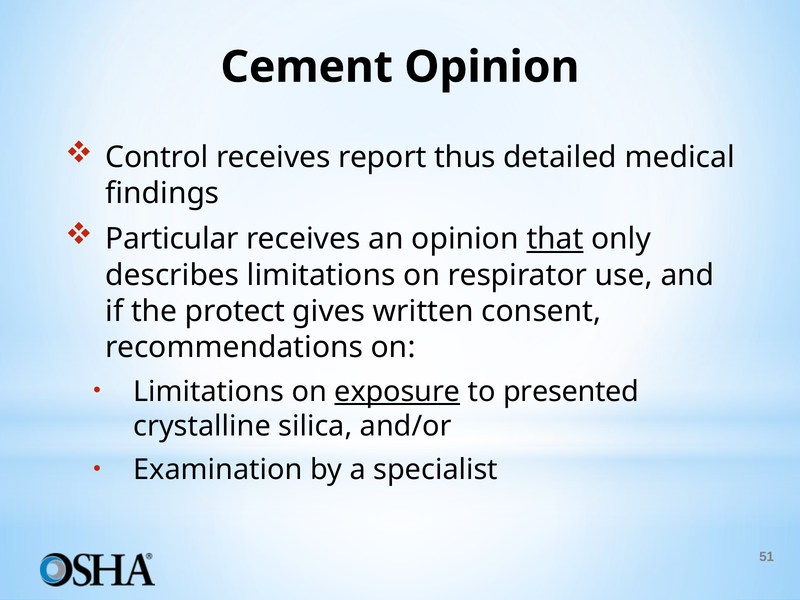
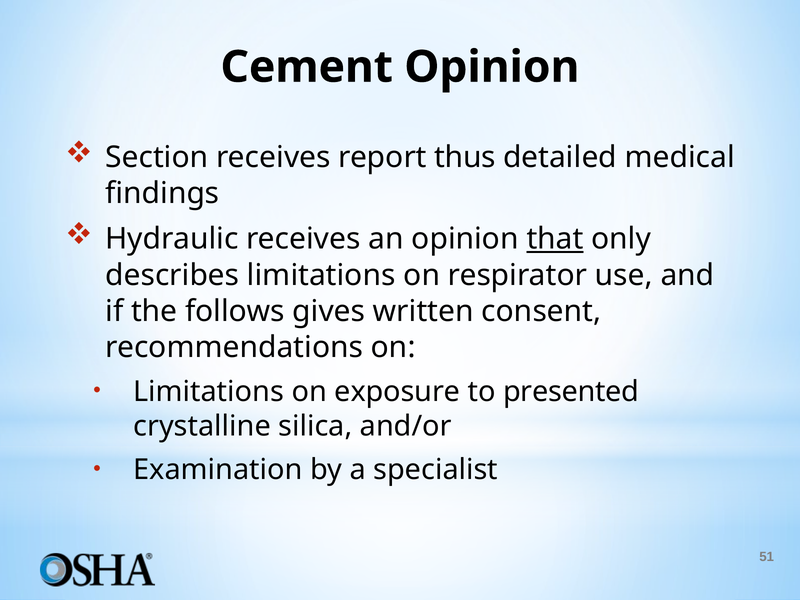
Control: Control -> Section (157, 157)
Particular: Particular -> Hydraulic (172, 239)
protect: protect -> follows (235, 311)
exposure underline: present -> none (397, 392)
